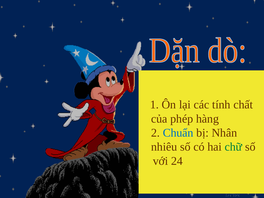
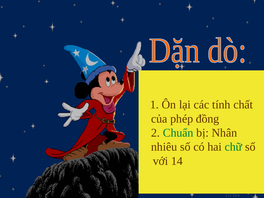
hàng: hàng -> đồng (208, 119)
Chuẩn colour: blue -> green (178, 133)
24: 24 -> 14 (177, 161)
